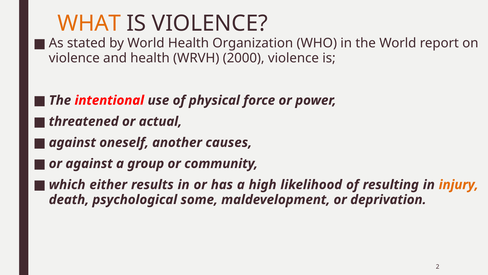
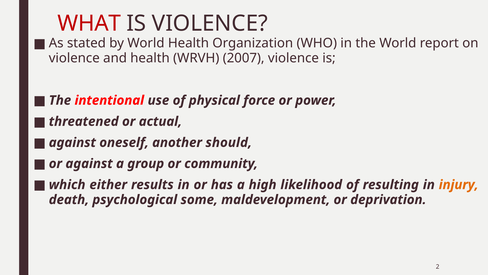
WHAT colour: orange -> red (89, 23)
2000: 2000 -> 2007 (244, 58)
causes: causes -> should (229, 142)
